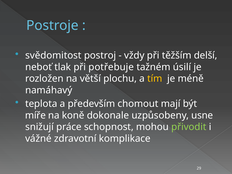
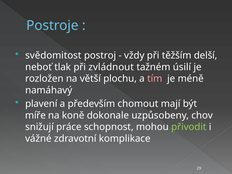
potřebuje: potřebuje -> zvládnout (111, 67)
tím colour: yellow -> pink (155, 79)
teplota: teplota -> plavení (41, 104)
usne: usne -> chov (202, 115)
